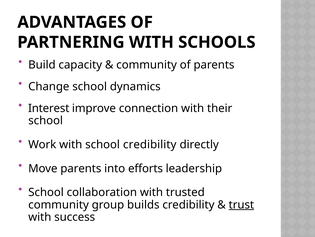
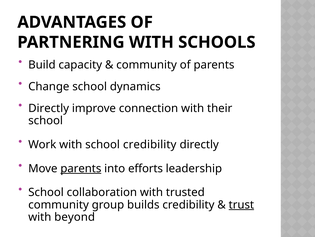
Interest: Interest -> Directly (49, 108)
parents underline: none -> present (81, 168)
success: success -> beyond (75, 216)
